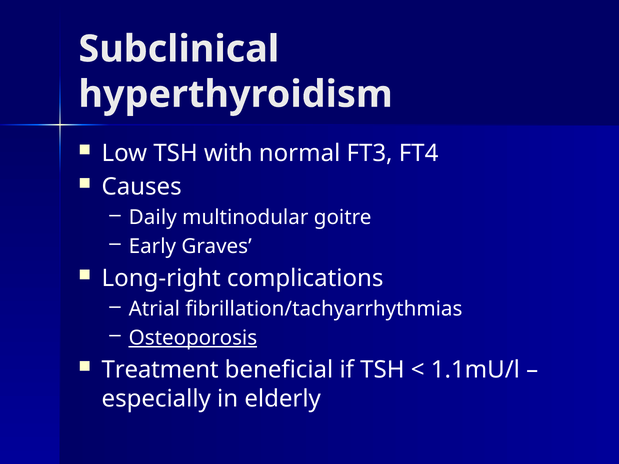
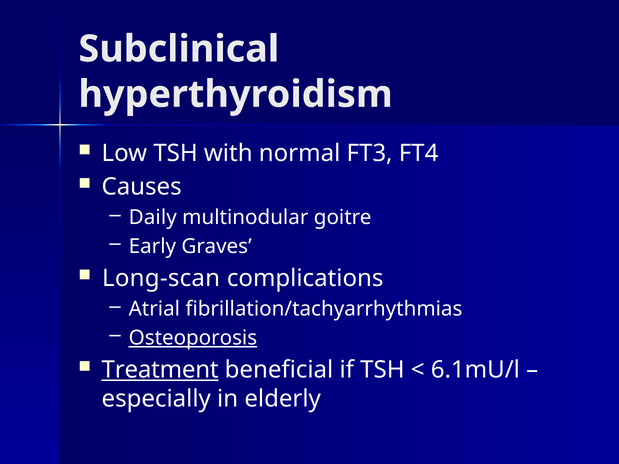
Long-right: Long-right -> Long-scan (161, 279)
Treatment underline: none -> present (160, 370)
1.1mU/l: 1.1mU/l -> 6.1mU/l (475, 370)
